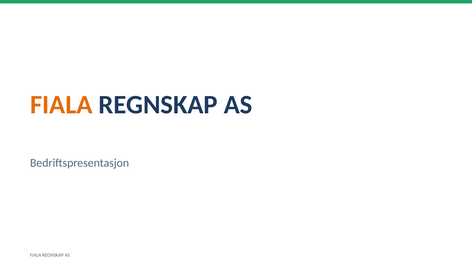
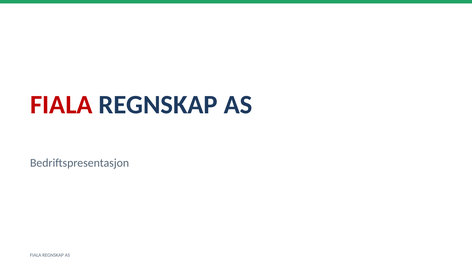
FIALA colour: orange -> red (61, 105)
